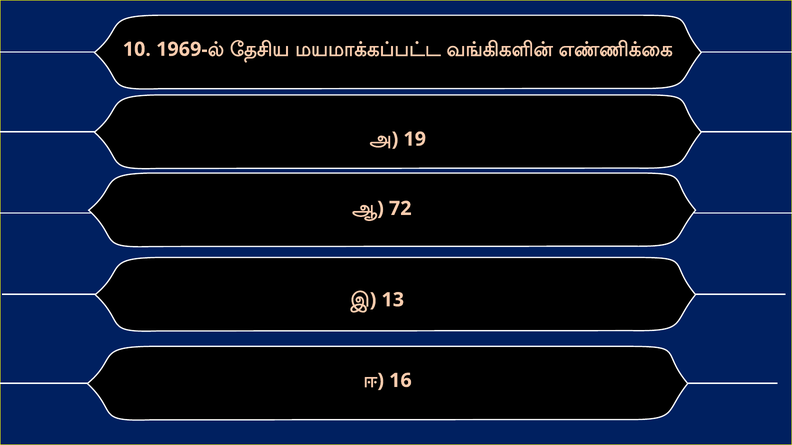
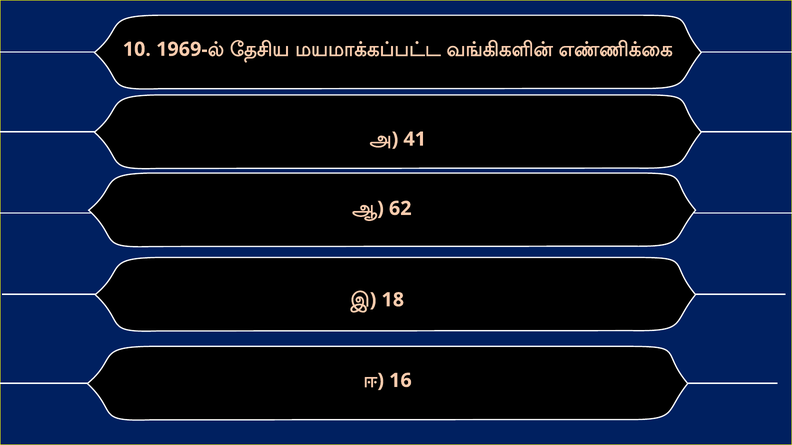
19: 19 -> 41 (415, 139)
72: 72 -> 62 (400, 209)
13: 13 -> 18 (393, 300)
